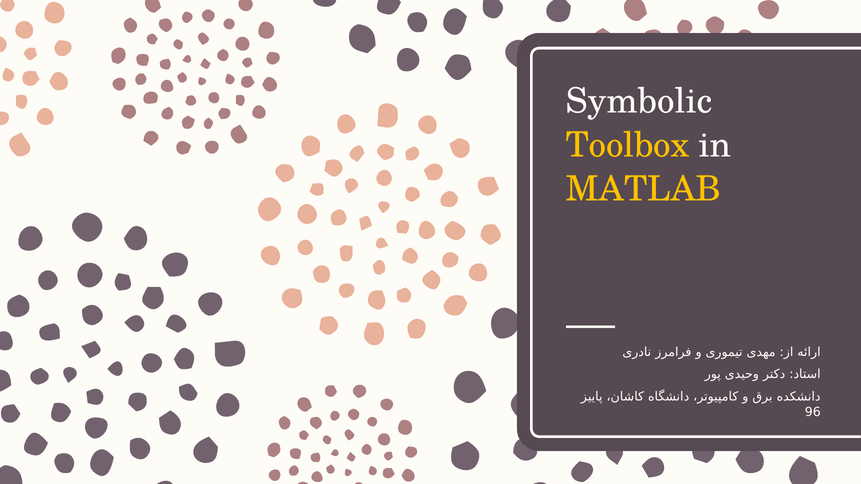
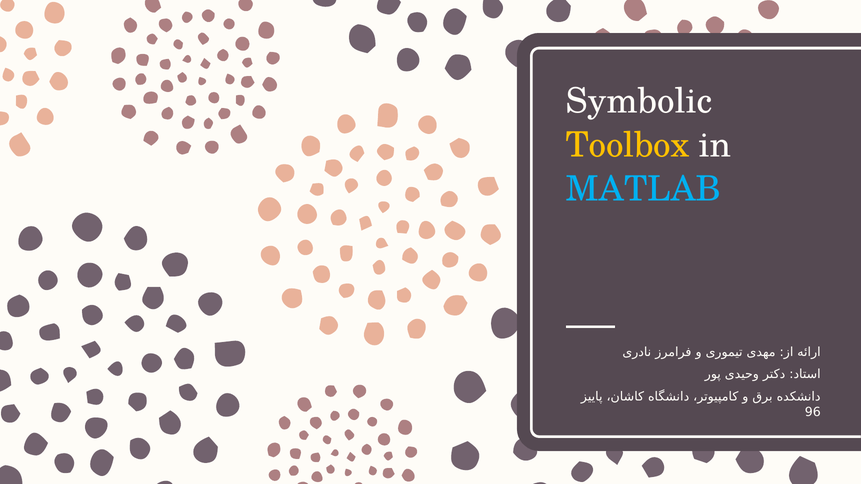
MATLAB colour: yellow -> light blue (643, 189)
